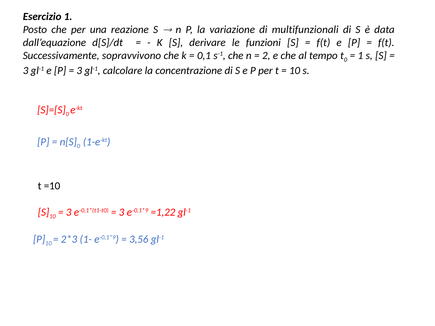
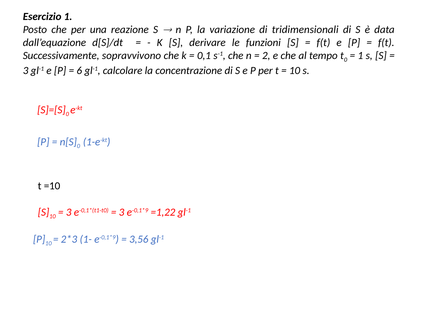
multifunzionali: multifunzionali -> tridimensionali (305, 30)
3: 3 -> 6 (79, 71)
